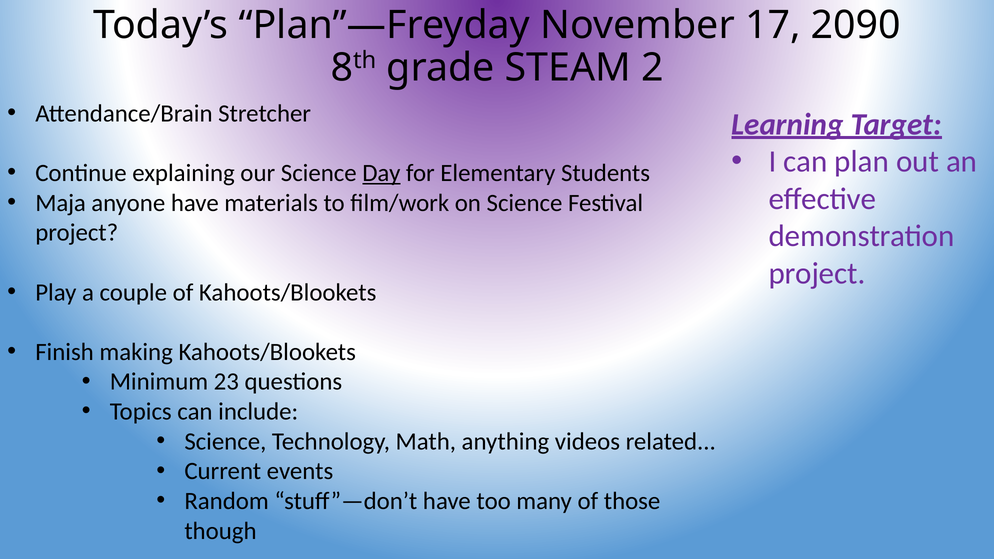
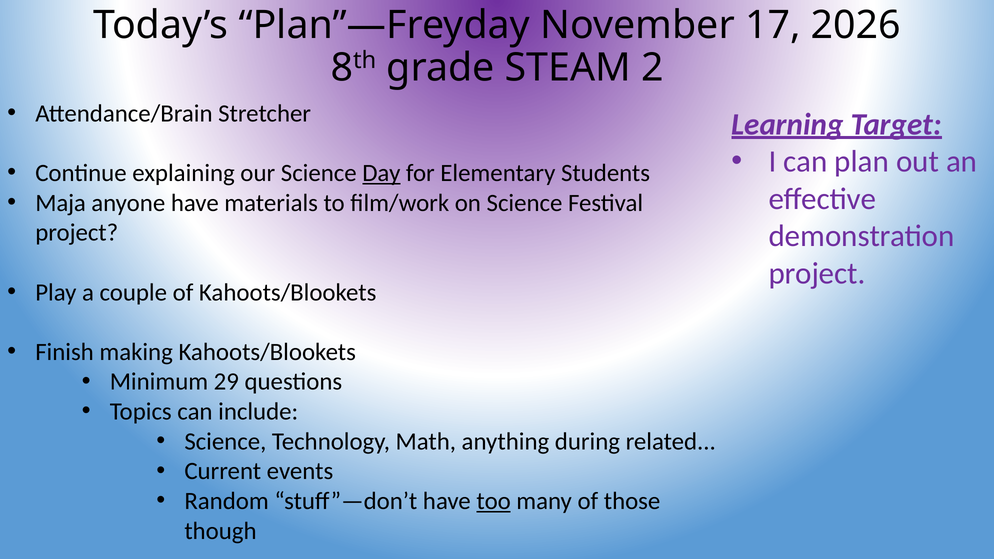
2090: 2090 -> 2026 (856, 25)
23: 23 -> 29 (226, 382)
videos: videos -> during (587, 441)
too underline: none -> present (494, 501)
